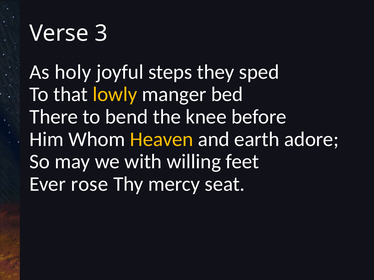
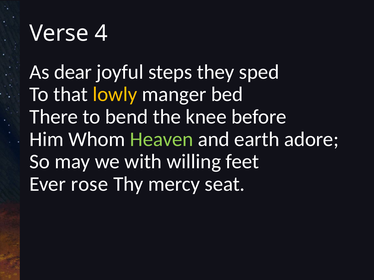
3: 3 -> 4 (101, 33)
holy: holy -> dear (73, 72)
Heaven colour: yellow -> light green (162, 139)
